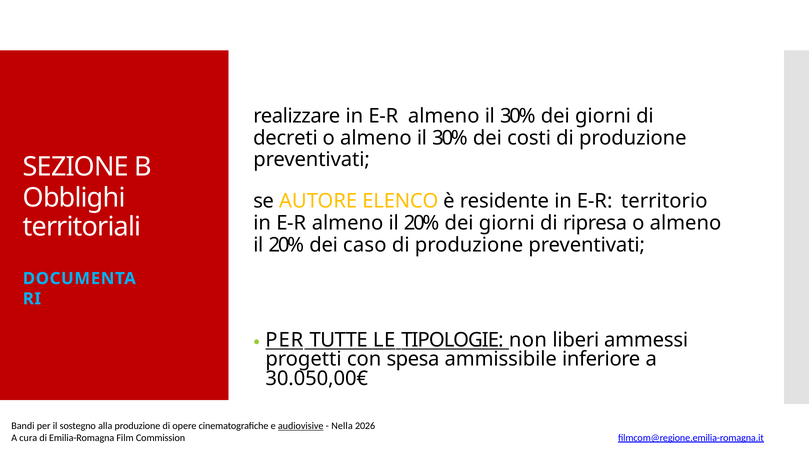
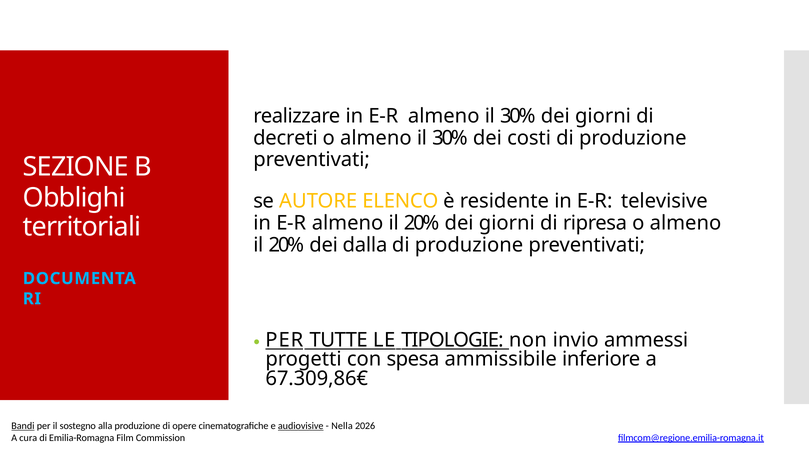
territorio: territorio -> televisive (664, 201)
caso: caso -> dalla (365, 245)
liberi: liberi -> invio (576, 340)
30.050,00€: 30.050,00€ -> 67.309,86€ (317, 379)
Bandi underline: none -> present (23, 426)
